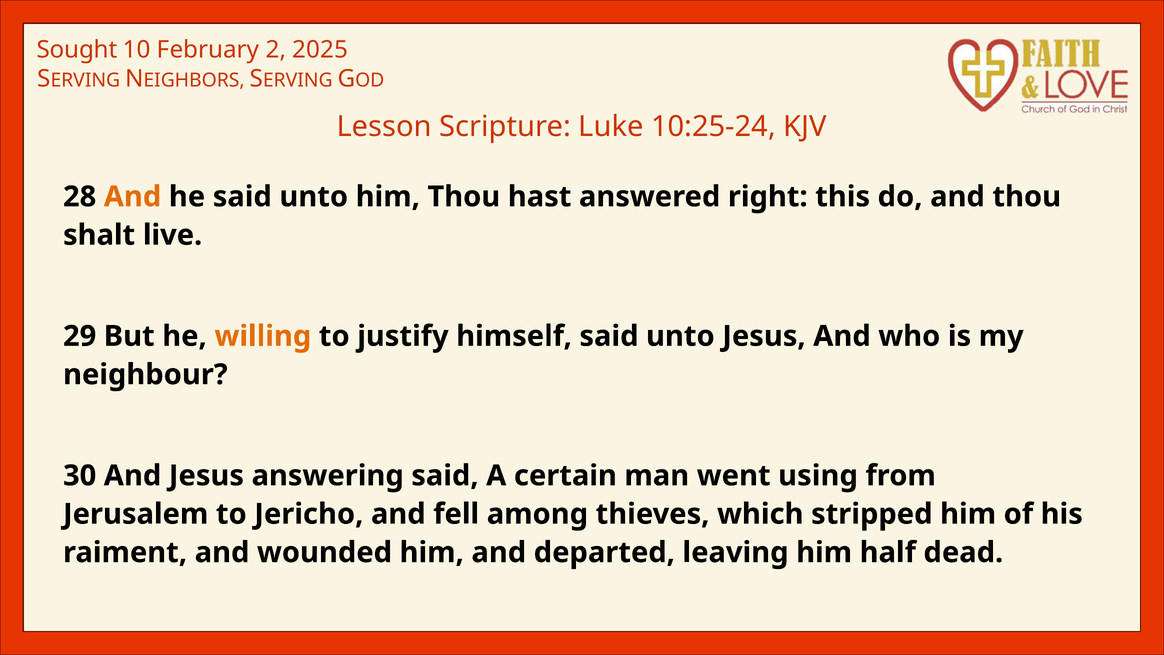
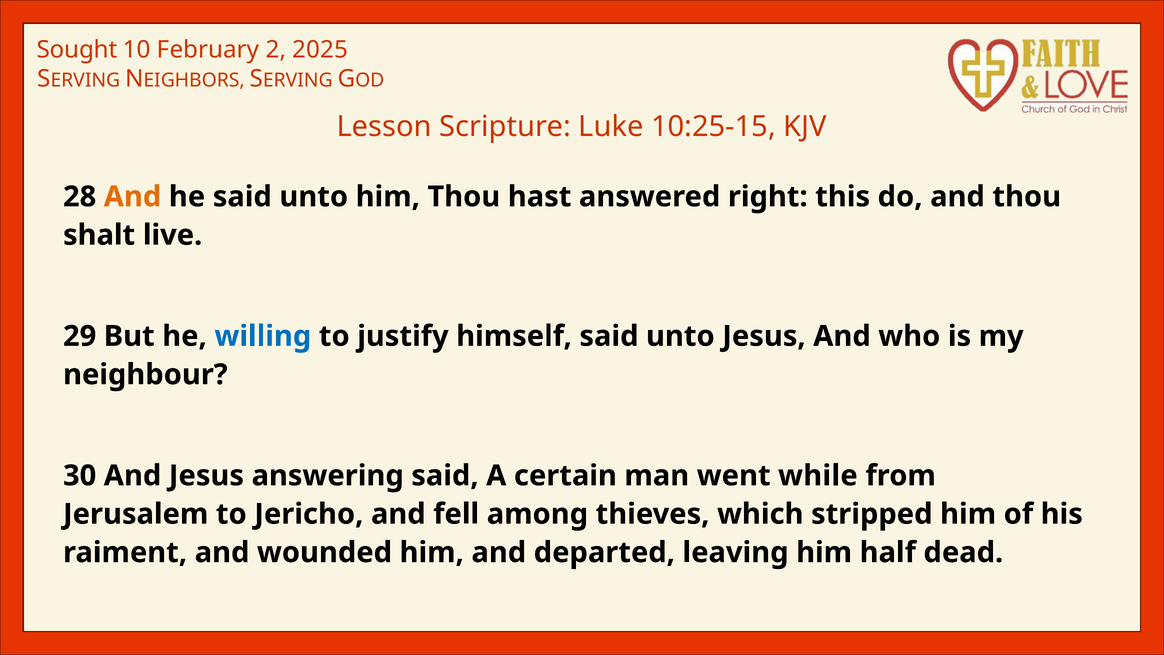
10:25-24: 10:25-24 -> 10:25-15 (714, 126)
willing colour: orange -> blue (263, 336)
using: using -> while (818, 476)
